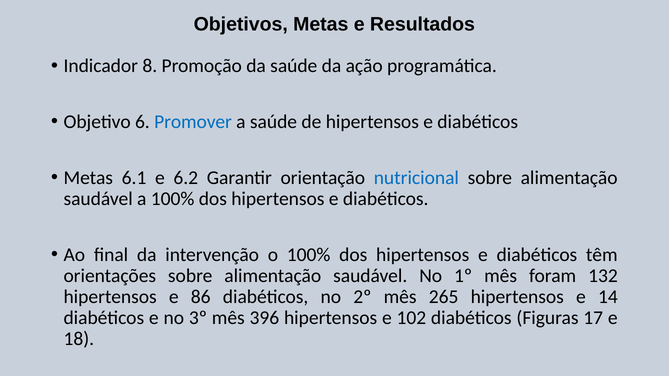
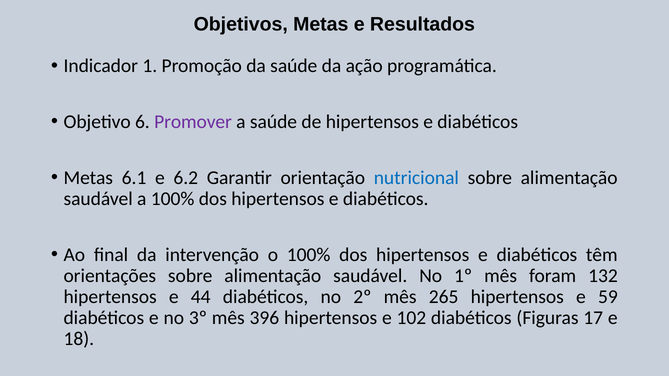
8: 8 -> 1 (150, 66)
Promover colour: blue -> purple (193, 122)
86: 86 -> 44 (201, 297)
14: 14 -> 59 (608, 297)
